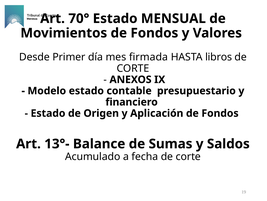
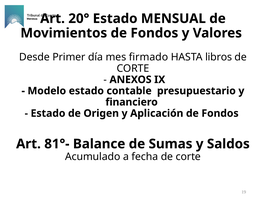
70°: 70° -> 20° (79, 18)
firmada: firmada -> firmado (148, 57)
13°-: 13°- -> 81°- (57, 143)
